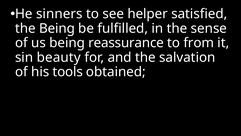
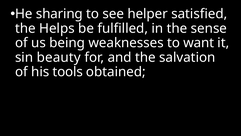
sinners: sinners -> sharing (59, 14)
the Being: Being -> Helps (57, 28)
reassurance: reassurance -> weaknesses (126, 43)
from: from -> want (199, 43)
